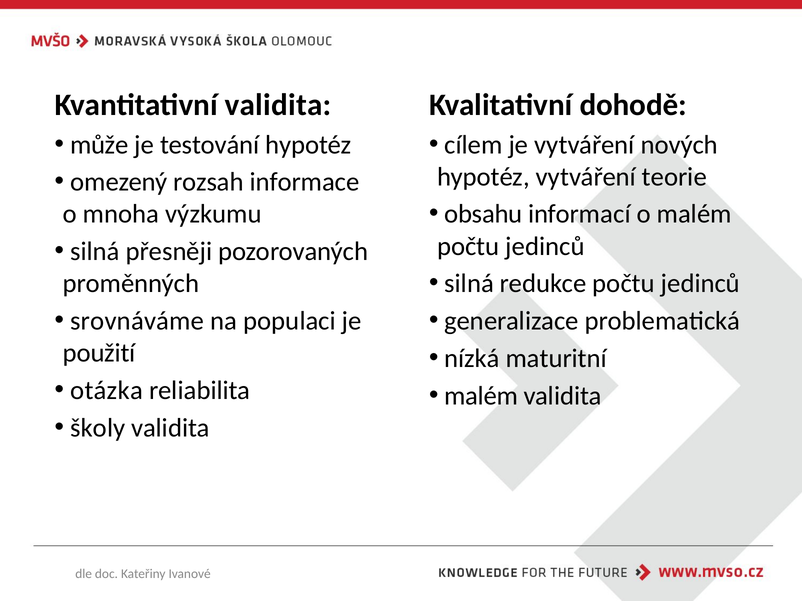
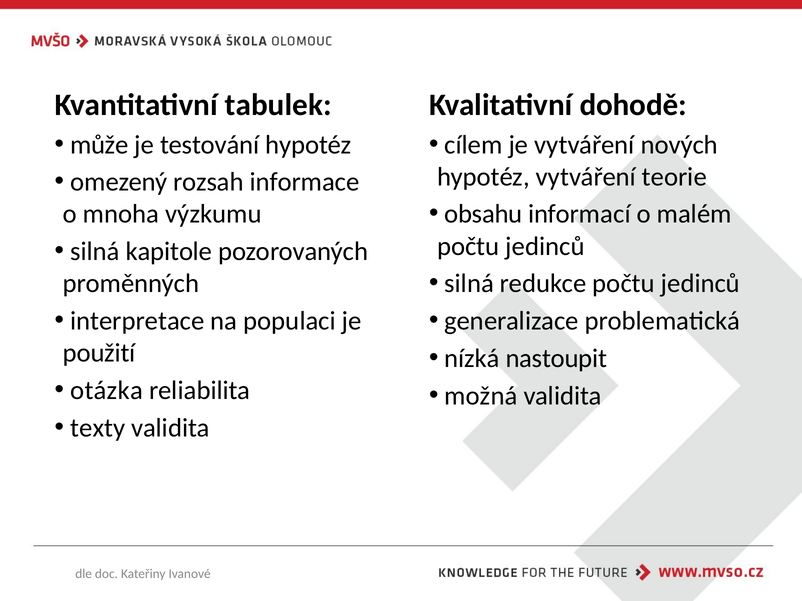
Kvantitativní validita: validita -> tabulek (278, 105)
přesněji: přesněji -> kapitole (169, 252)
srovnáváme: srovnáváme -> interpretace (137, 321)
maturitní: maturitní -> nastoupit (556, 359)
malém: malém -> možná (481, 396)
školy: školy -> texty (98, 428)
